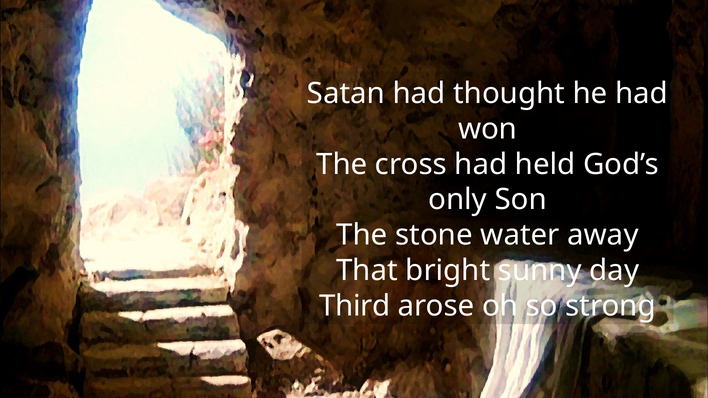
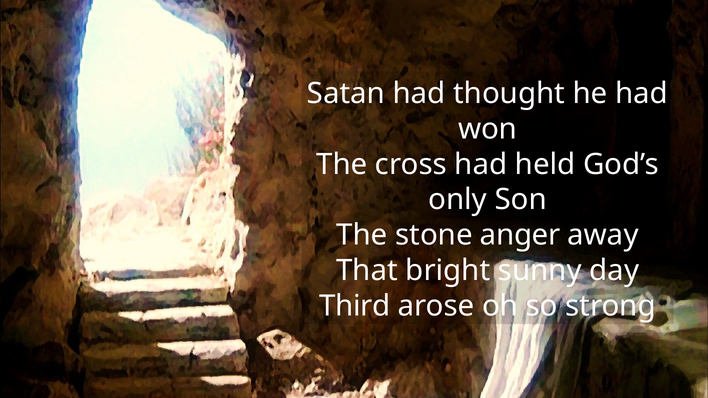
water: water -> anger (520, 235)
